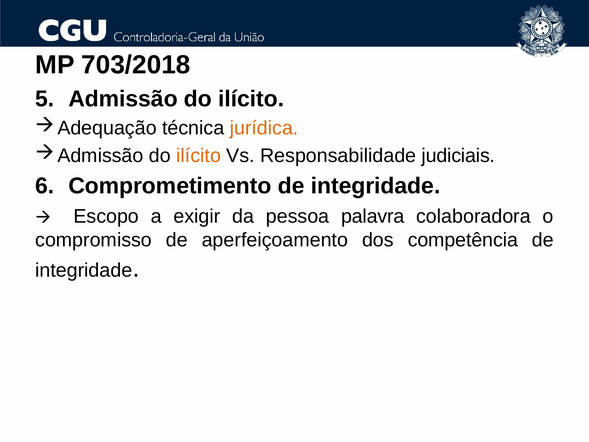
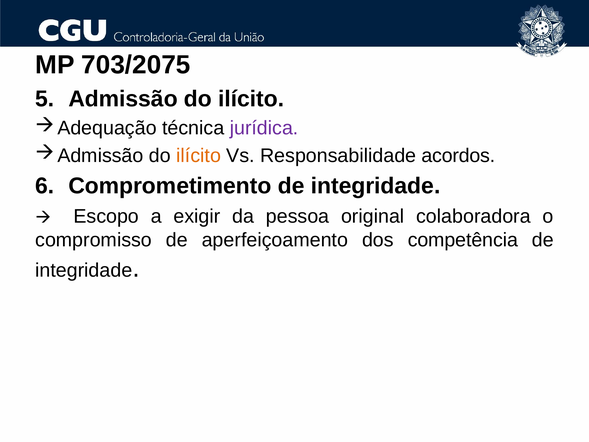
703/2018: 703/2018 -> 703/2075 (136, 65)
jurídica colour: orange -> purple (264, 128)
judiciais: judiciais -> acordos (458, 155)
palavra: palavra -> original (373, 216)
